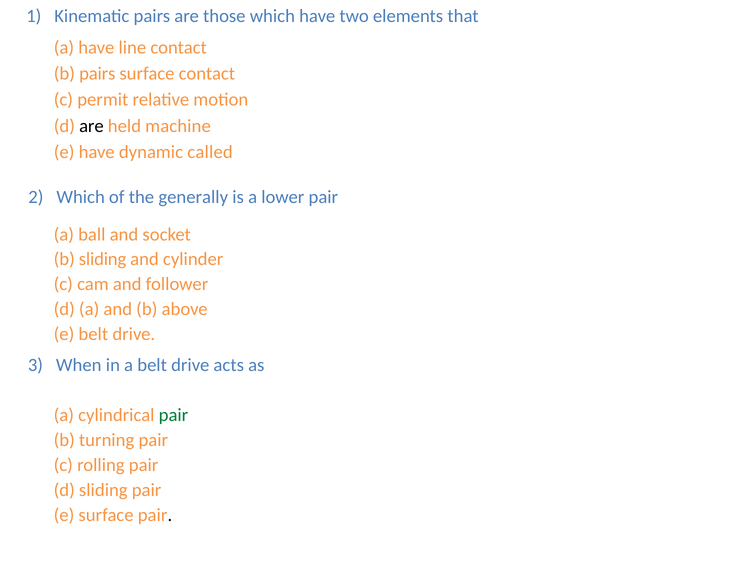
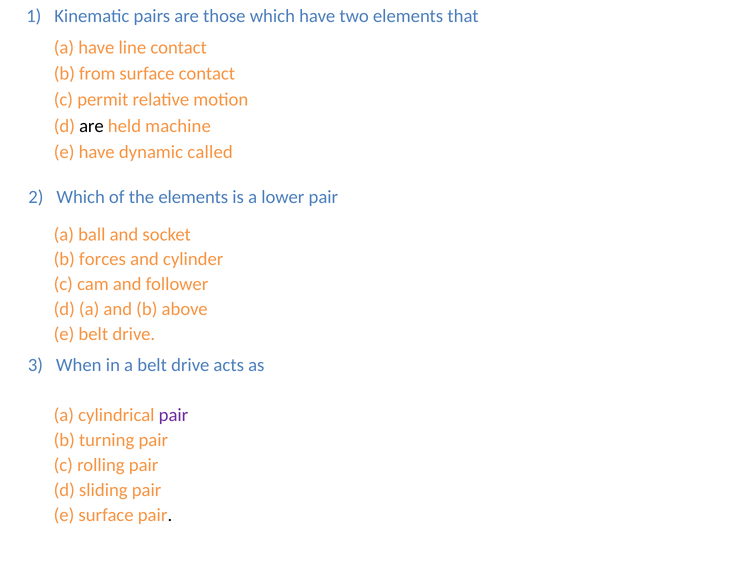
b pairs: pairs -> from (97, 74)
the generally: generally -> elements (193, 197)
b sliding: sliding -> forces (102, 259)
pair colour: green -> purple (173, 415)
